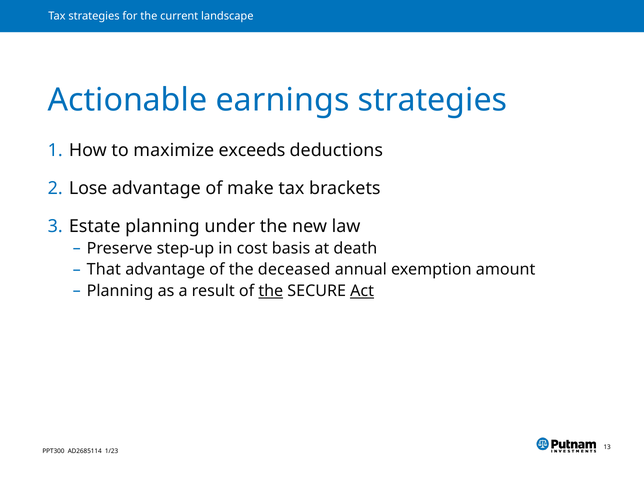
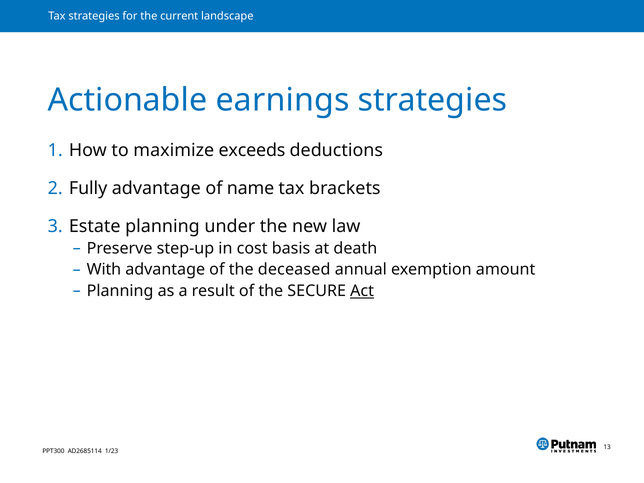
Lose: Lose -> Fully (88, 188)
make: make -> name (251, 188)
That: That -> With (104, 270)
the underline: present -> none (271, 291)
